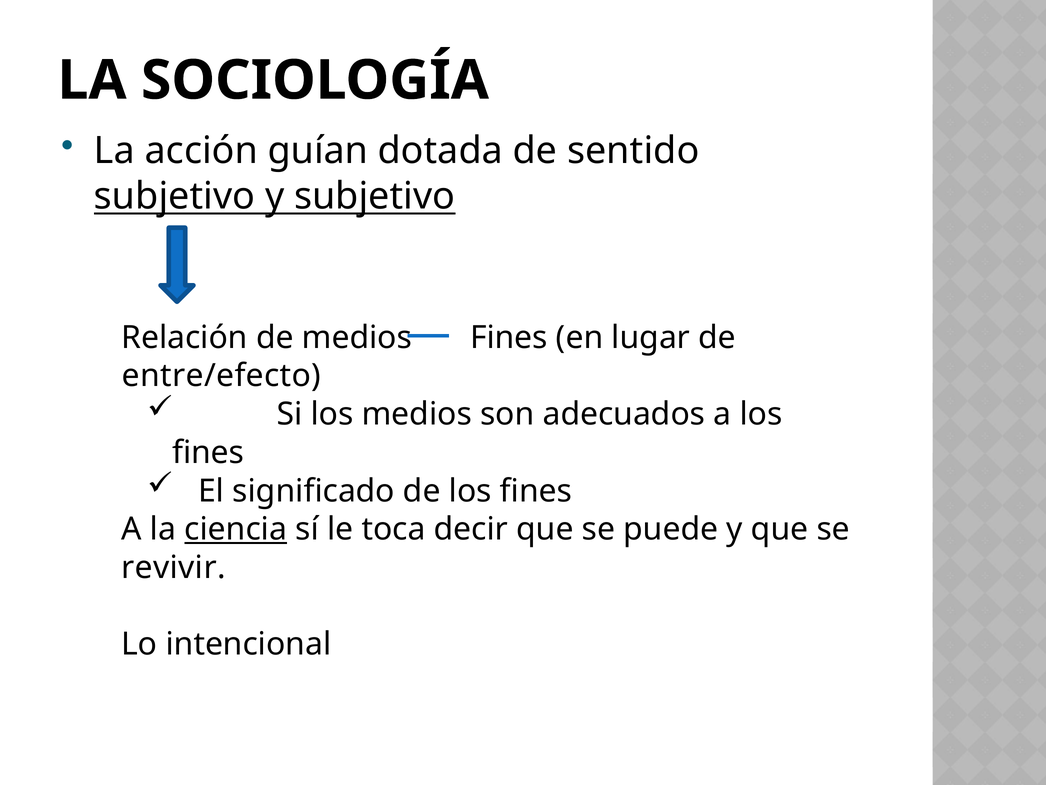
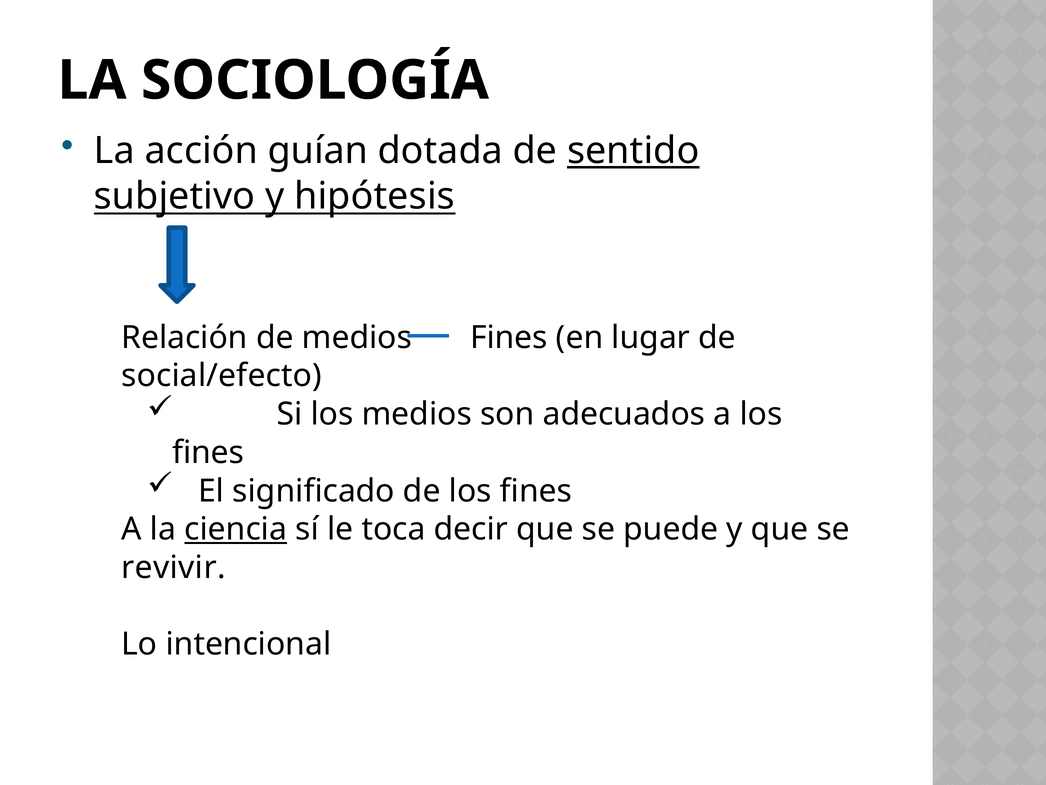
sentido underline: none -> present (633, 151)
y subjetivo: subjetivo -> hipótesis (375, 196)
entre/efecto: entre/efecto -> social/efecto (222, 376)
